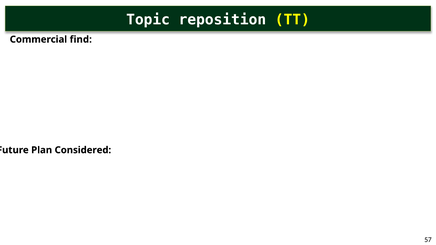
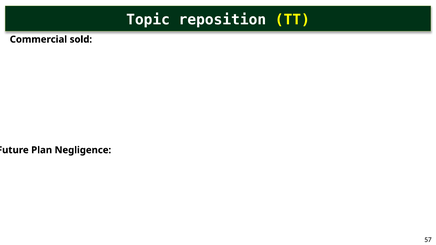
find: find -> sold (81, 39)
Considered: Considered -> Negligence (83, 150)
